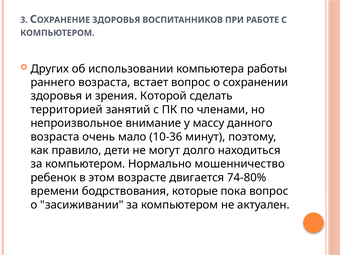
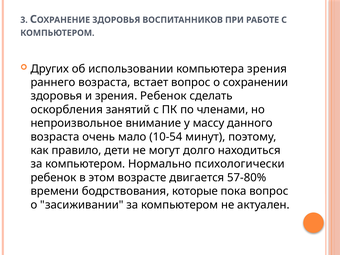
компьютера работы: работы -> зрения (267, 69)
зрения Которой: Которой -> Ребенок (163, 96)
территорией: территорией -> оскорбления (67, 110)
10-36: 10-36 -> 10-54 (166, 137)
мошенничество: мошенничество -> психологически (240, 164)
74-80%: 74-80% -> 57-80% (247, 178)
